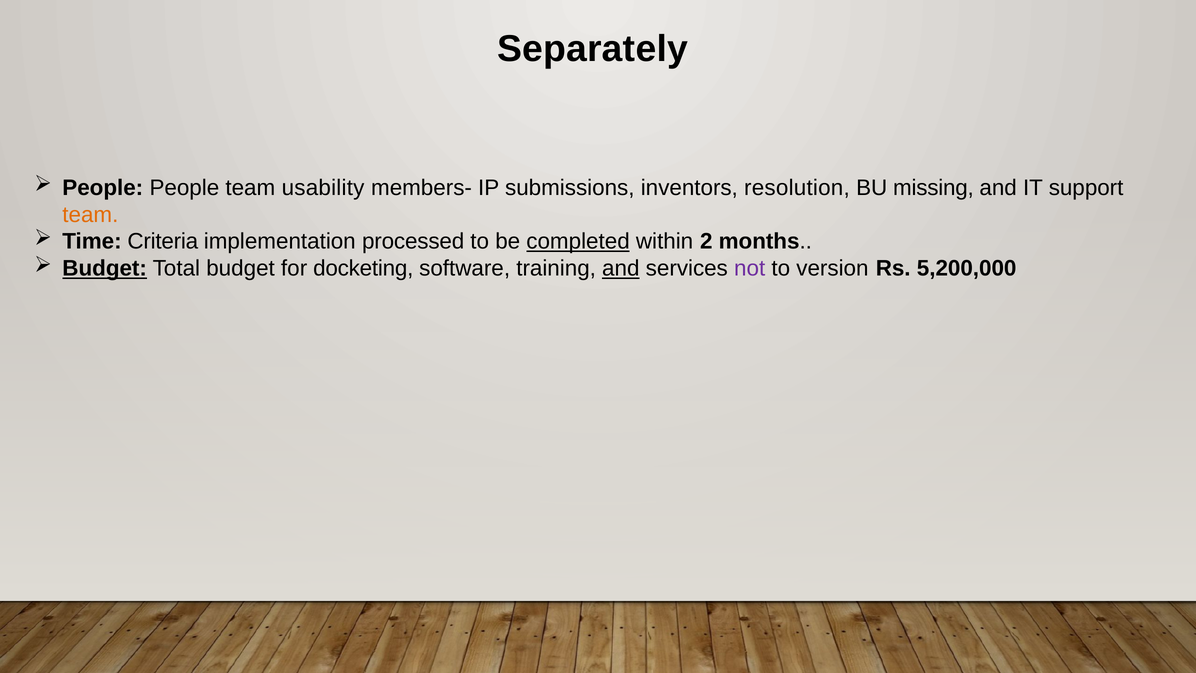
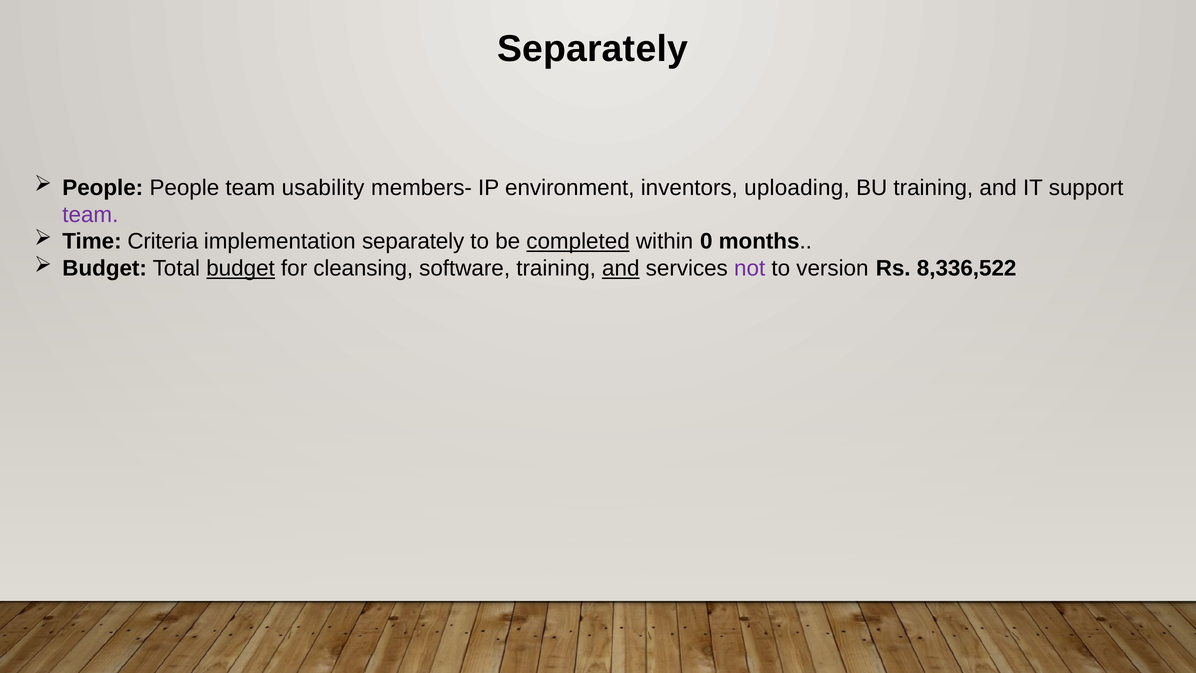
submissions: submissions -> environment (570, 188)
resolution: resolution -> uploading (797, 188)
BU missing: missing -> training (933, 188)
team colour: orange -> purple (90, 215)
implementation processed: processed -> separately (413, 241)
2: 2 -> 0 (706, 241)
Budget underline: present -> none (105, 268)
budget underline: none -> present (241, 268)
docketing: docketing -> cleansing (363, 268)
5,200,000: 5,200,000 -> 8,336,522 (967, 268)
